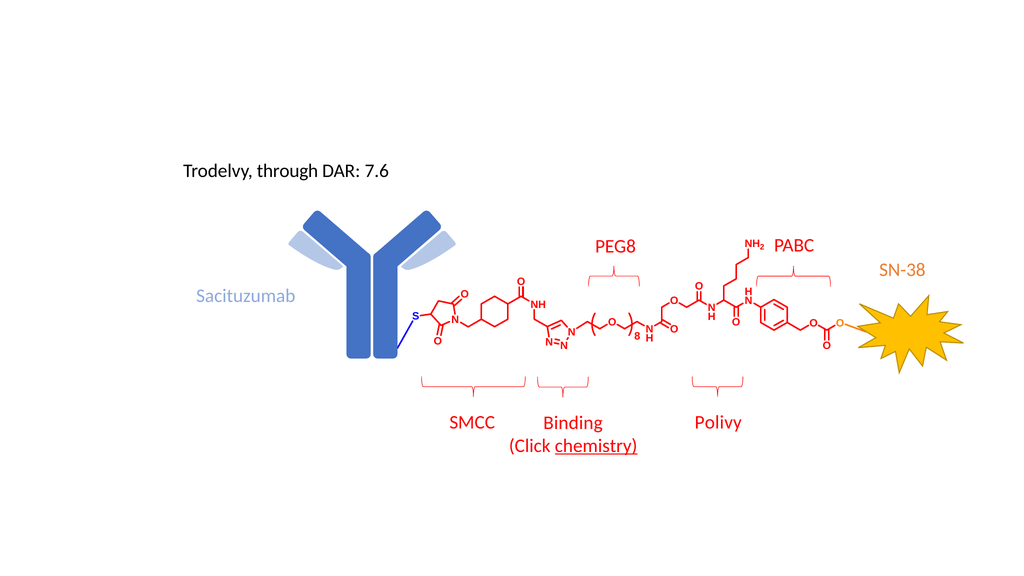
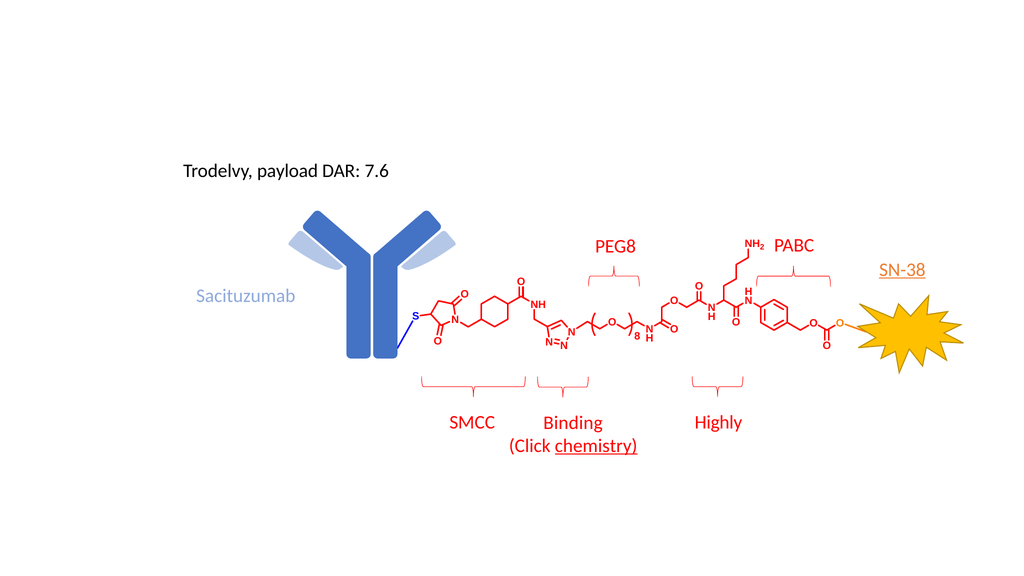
through: through -> payload (287, 171)
SN-38 underline: none -> present (902, 270)
Polivy: Polivy -> Highly (718, 422)
